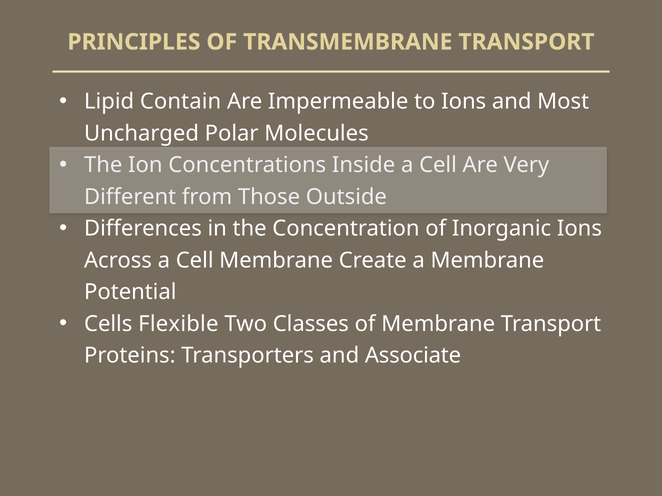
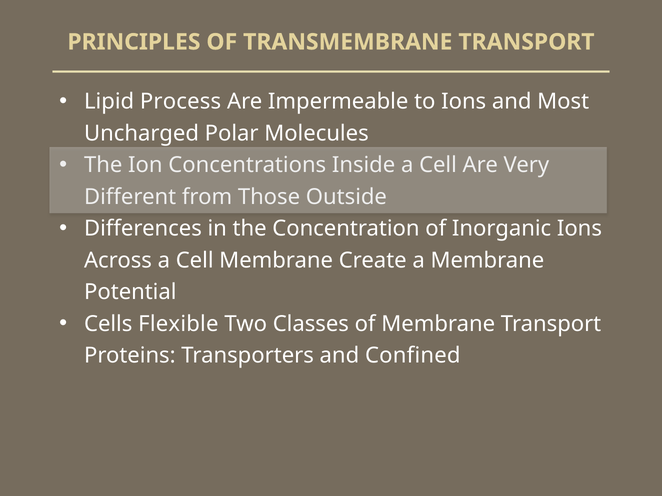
Contain: Contain -> Process (181, 102)
Associate: Associate -> Confined (413, 356)
